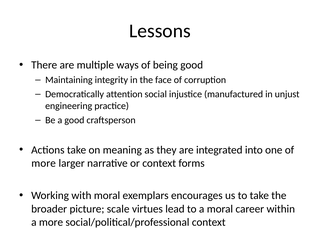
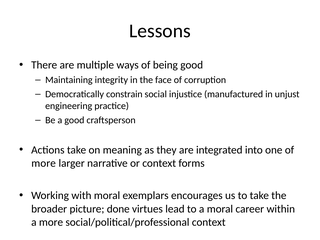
attention: attention -> constrain (124, 94)
scale: scale -> done (118, 209)
